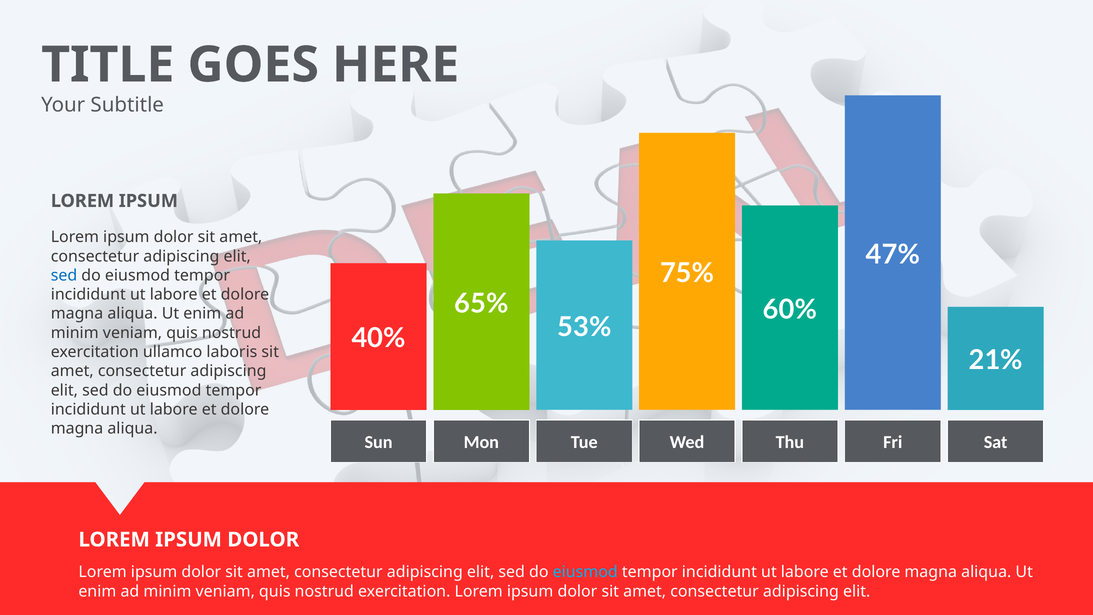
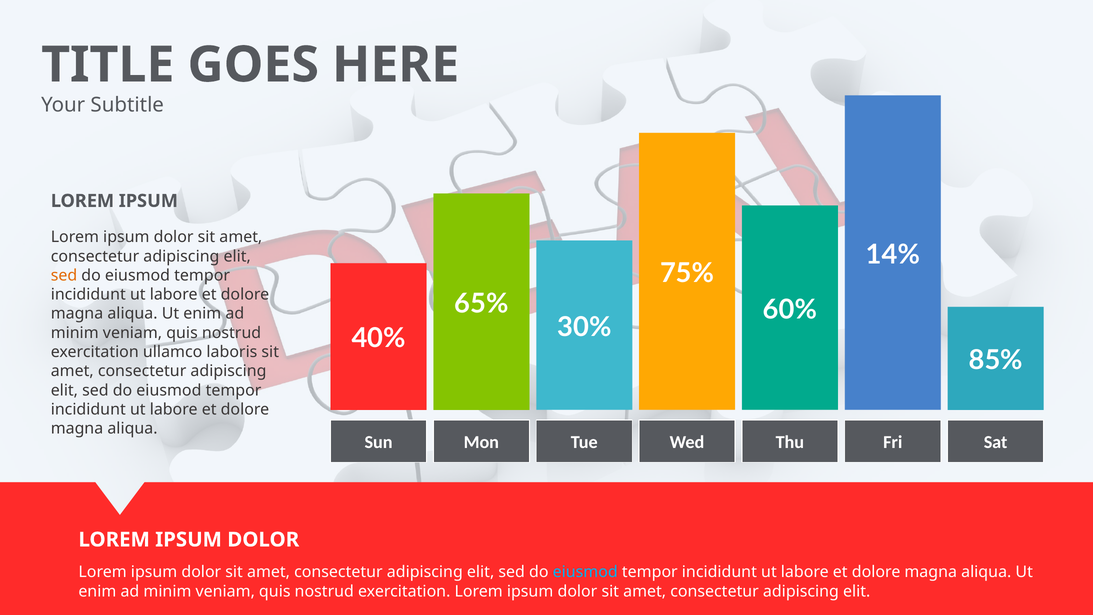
47%: 47% -> 14% (893, 254)
sed colour: blue -> orange (64, 275)
53%: 53% -> 30% (584, 327)
21%: 21% -> 85% (996, 360)
